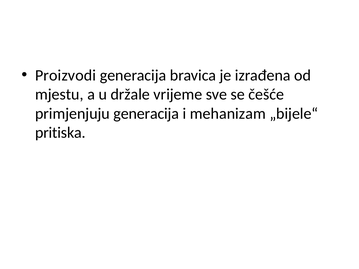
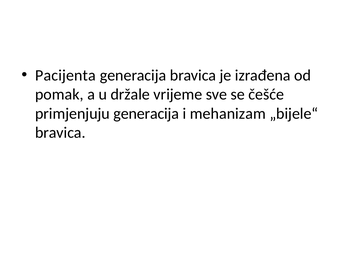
Proizvodi: Proizvodi -> Pacijenta (66, 75)
mjestu: mjestu -> pomak (59, 94)
pritiska: pritiska -> bravica (60, 133)
